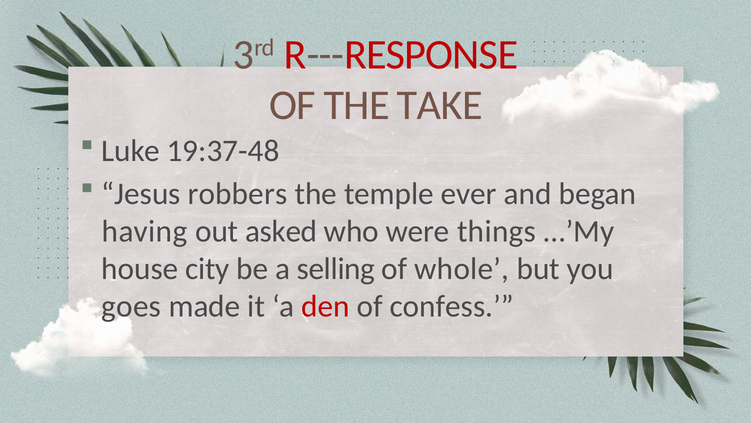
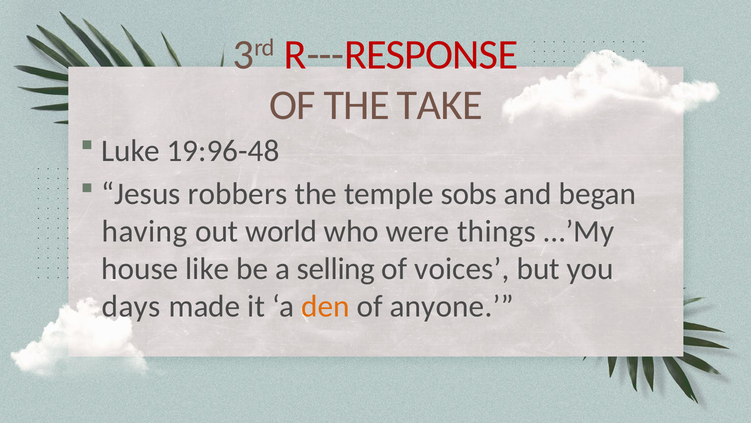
19:37-48: 19:37-48 -> 19:96-48 (223, 150)
ever: ever -> sobs (469, 193)
asked: asked -> world (281, 231)
city: city -> like (207, 269)
whole: whole -> voices (462, 269)
goes: goes -> days (131, 306)
den colour: red -> orange (325, 306)
confess: confess -> anyone (452, 306)
